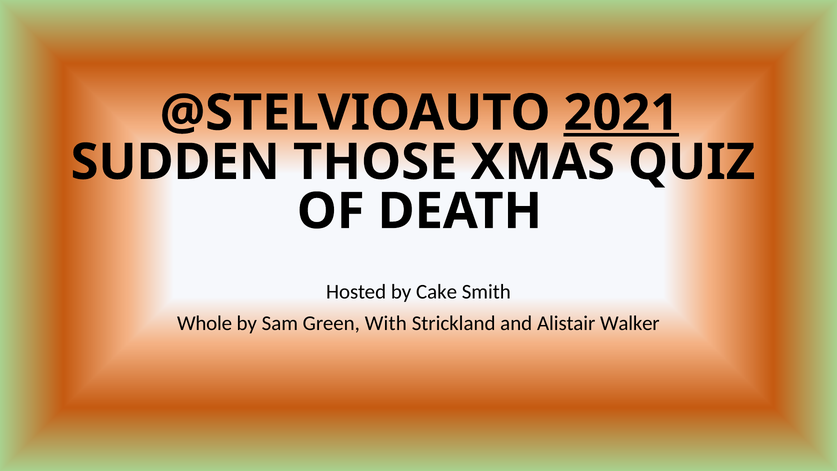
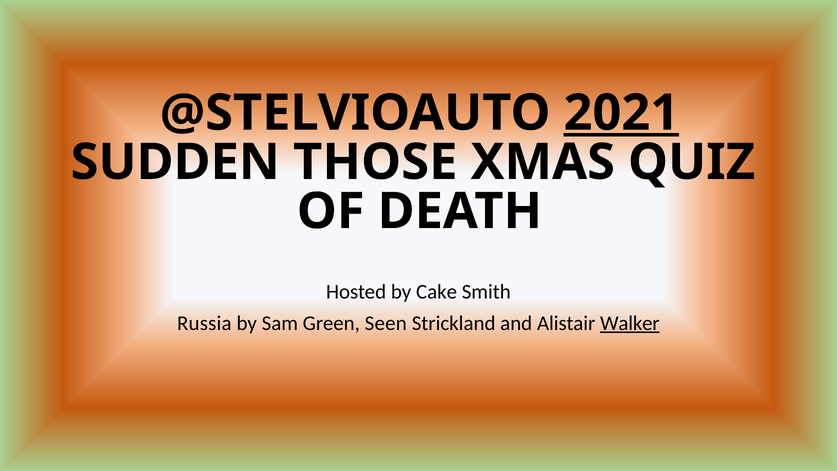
Whole: Whole -> Russia (204, 323)
With: With -> Seen (386, 323)
Walker underline: none -> present (630, 323)
